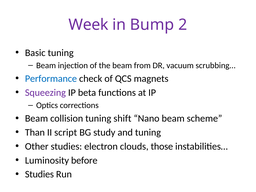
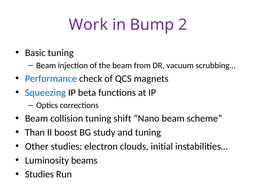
Week: Week -> Work (88, 25)
Squeezing colour: purple -> blue (45, 93)
script: script -> boost (66, 132)
those: those -> initial (162, 146)
before: before -> beams (84, 160)
